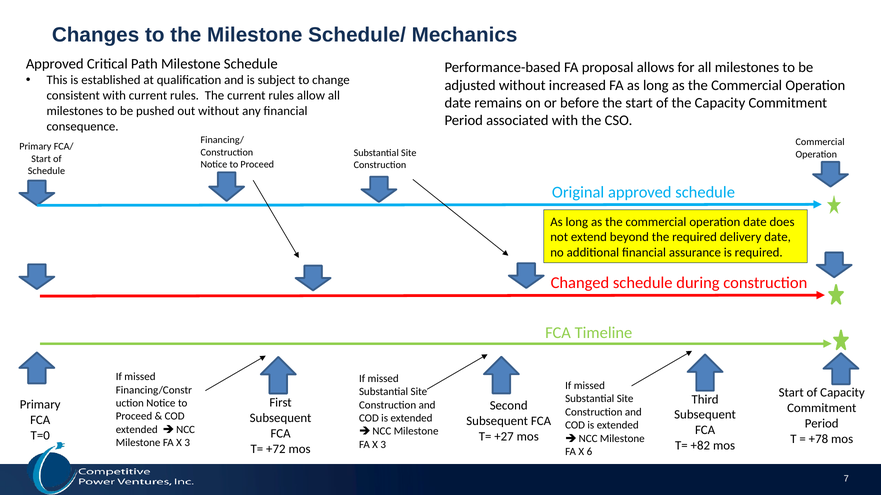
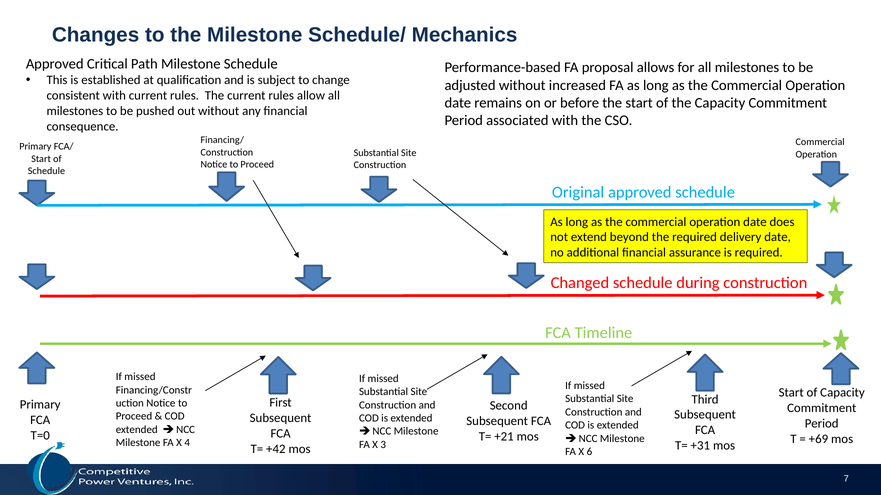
+27: +27 -> +21 (504, 437)
+78: +78 -> +69 (818, 439)
3: 3 -> 4 (187, 443)
+82: +82 -> +31 (700, 446)
+72: +72 -> +42 (276, 449)
